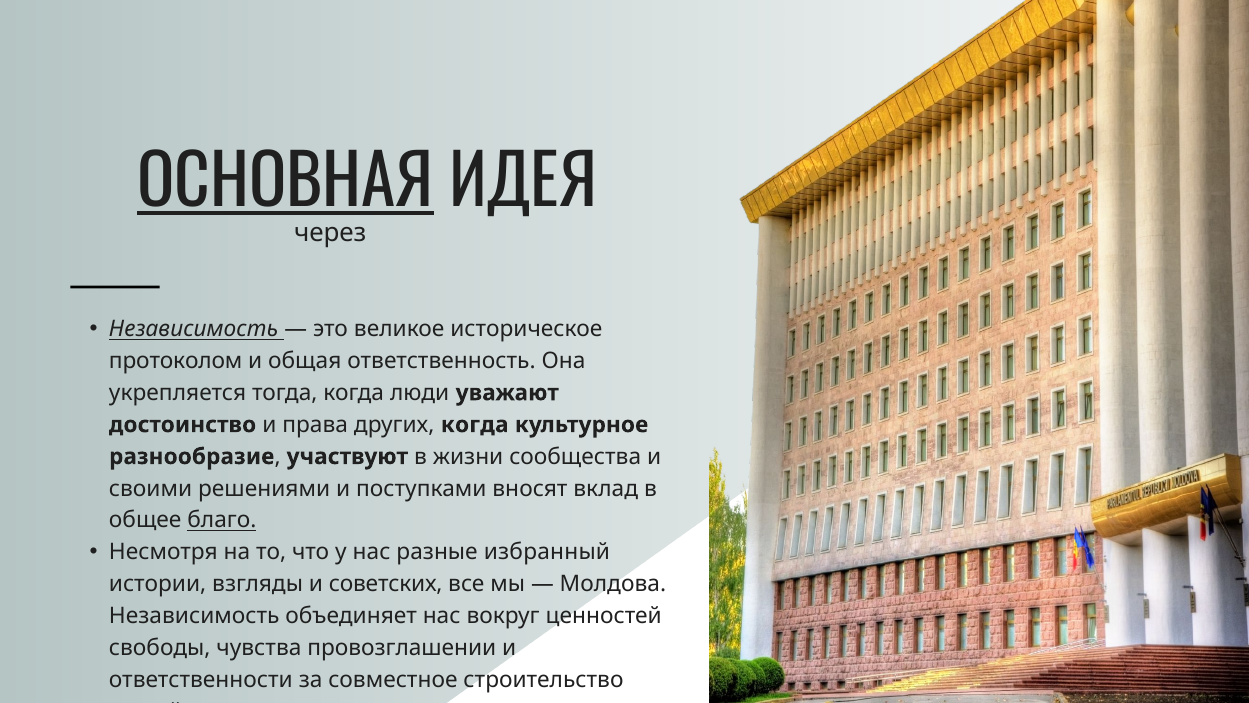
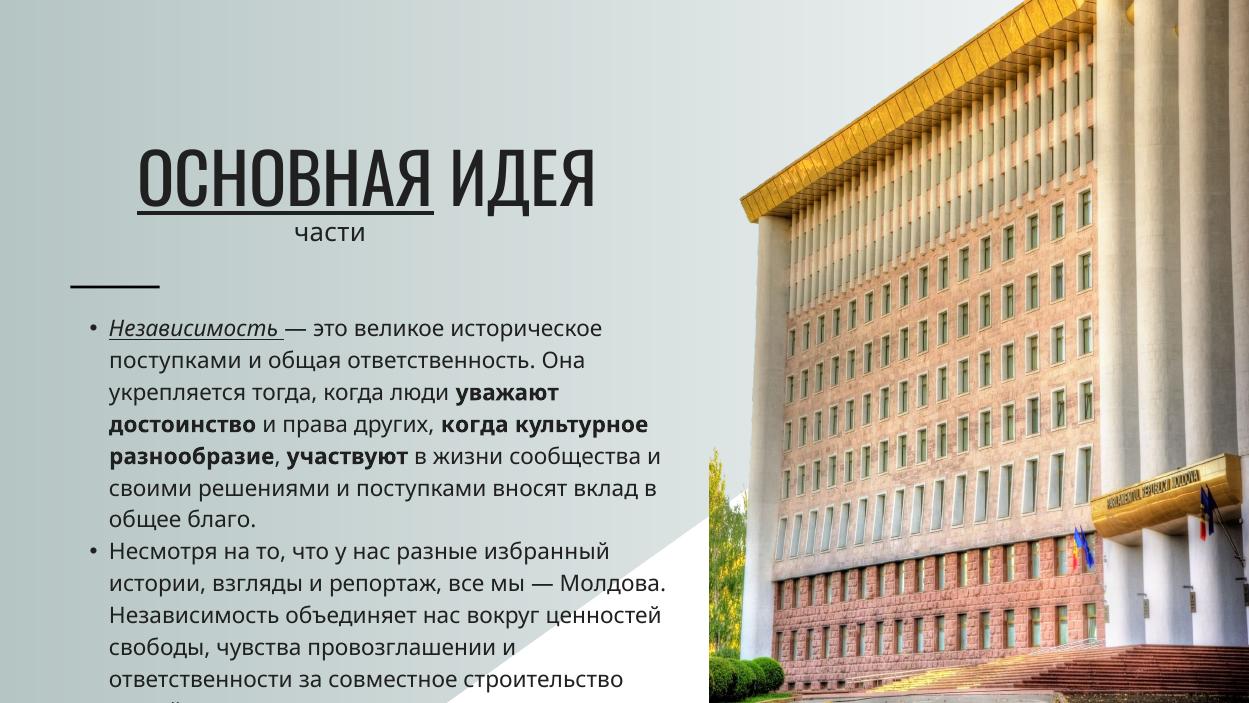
через: через -> части (330, 233)
протоколом: протоколом -> поступками (175, 361)
благо underline: present -> none (222, 520)
советских: советских -> репортаж (386, 584)
